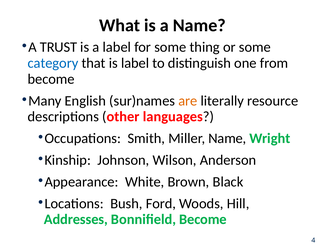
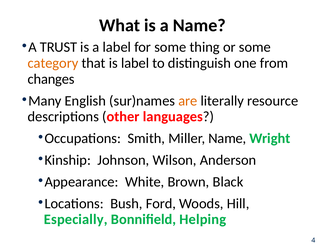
category colour: blue -> orange (53, 63)
become: become -> changes (51, 79)
Addresses: Addresses -> Especially (76, 219)
Bonnifield Become: Become -> Helping (203, 219)
